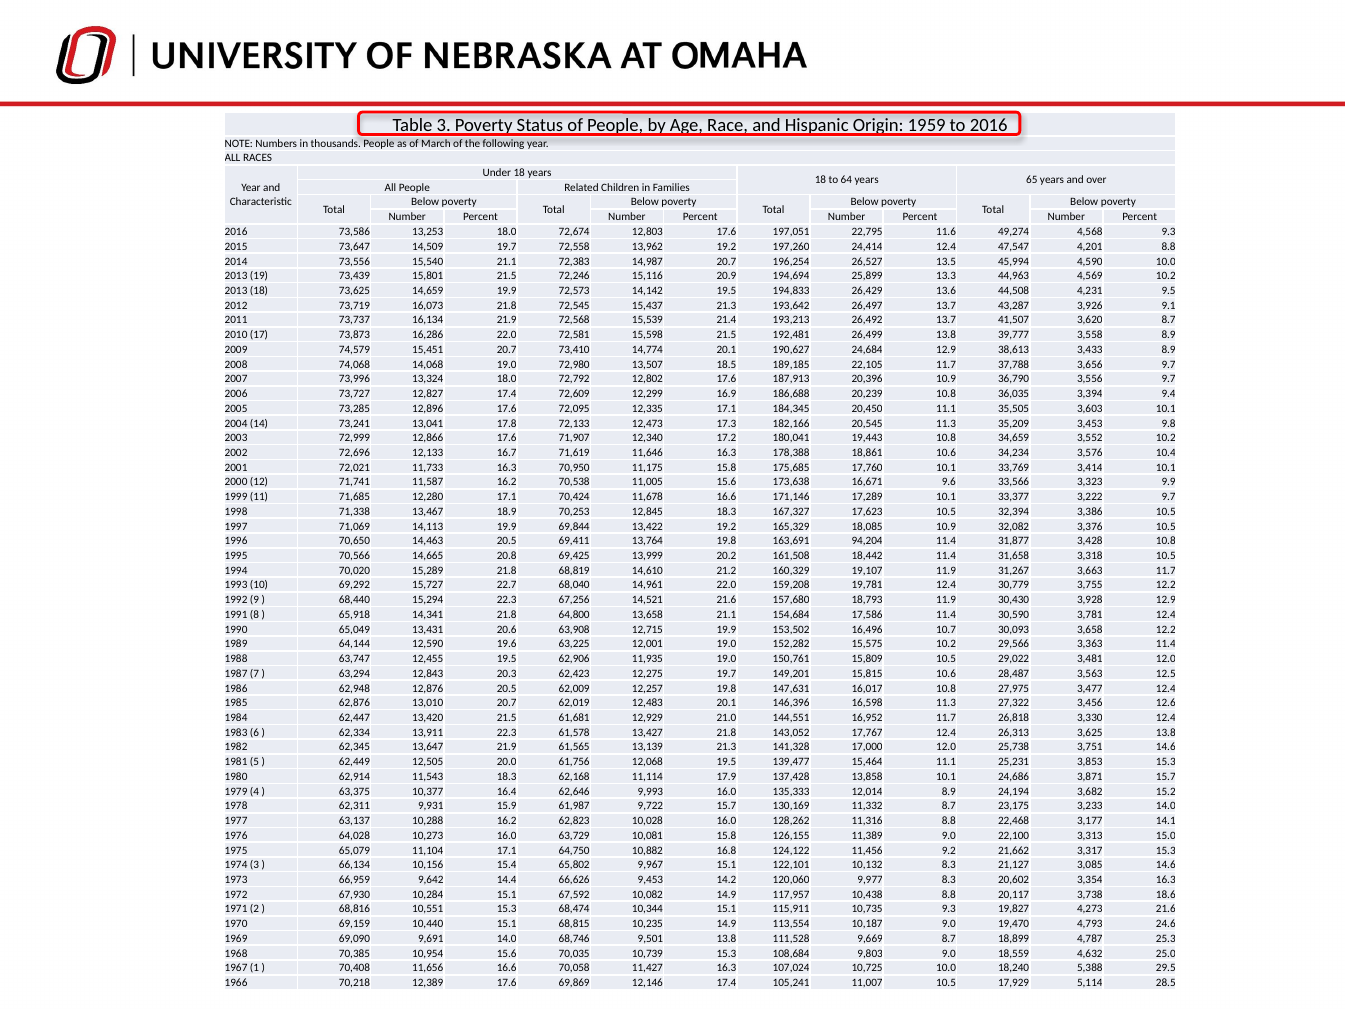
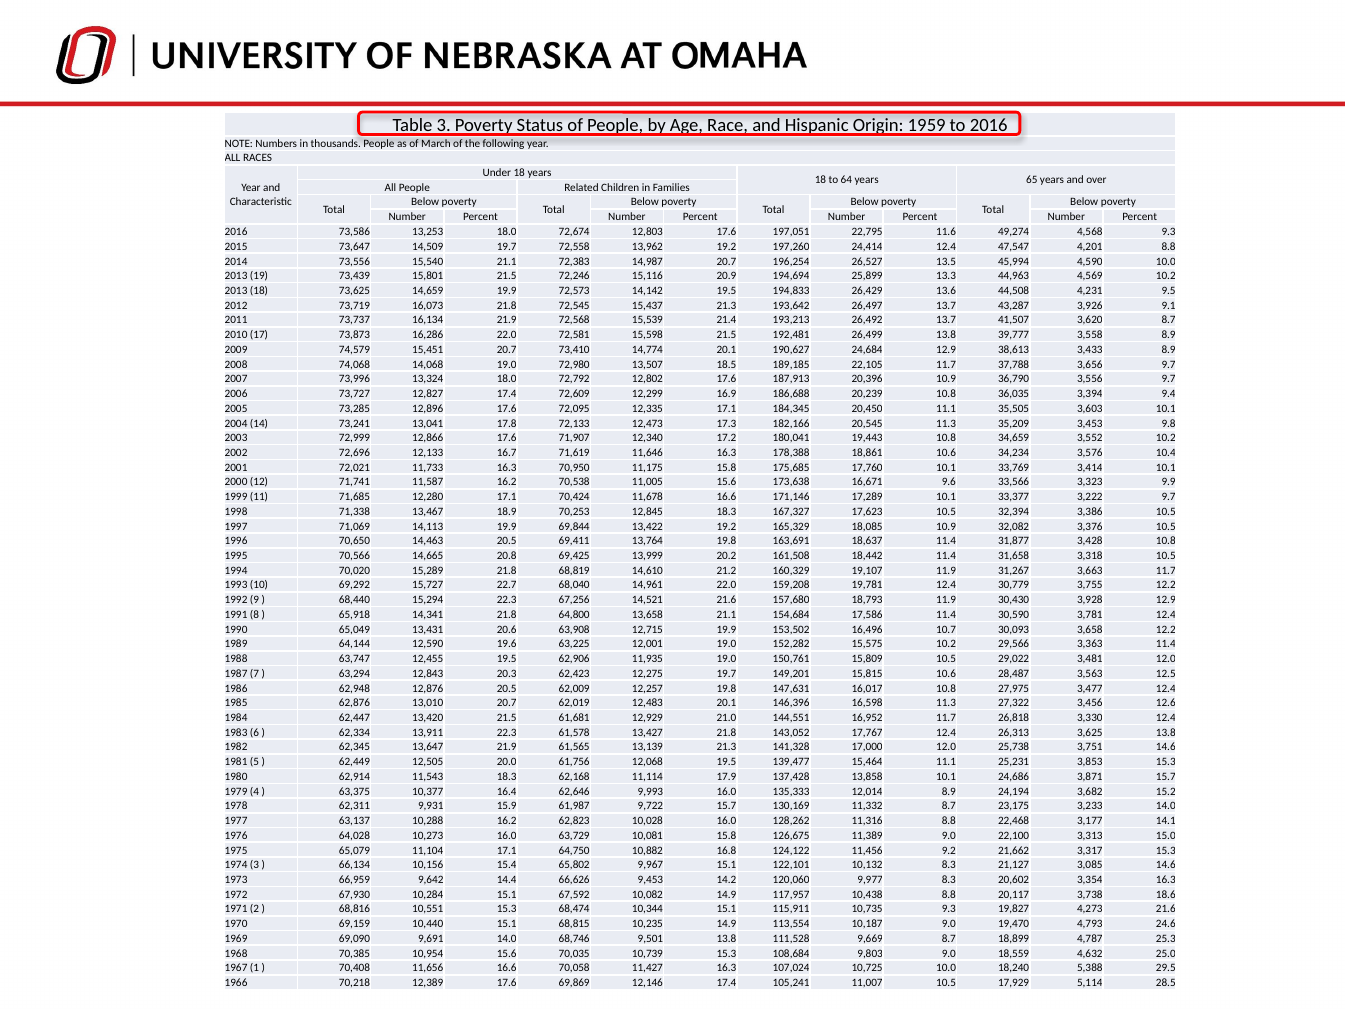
94,204: 94,204 -> 18,637 (867, 541)
126,155: 126,155 -> 126,675 (791, 835)
